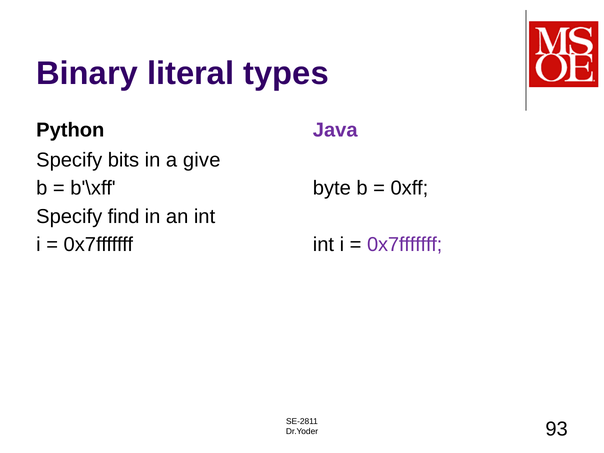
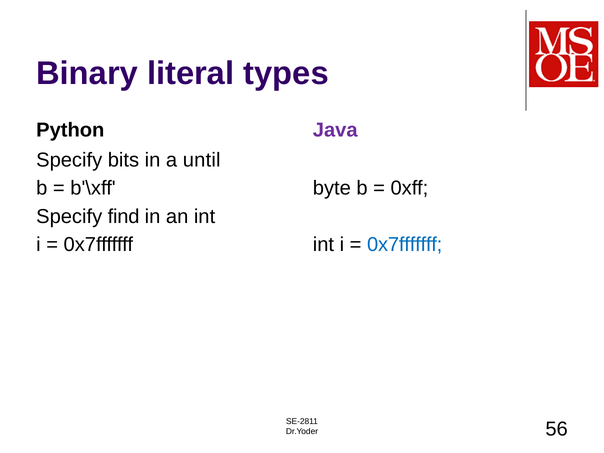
give: give -> until (202, 160)
0x7fffffff colour: purple -> blue (405, 245)
93: 93 -> 56 (557, 429)
